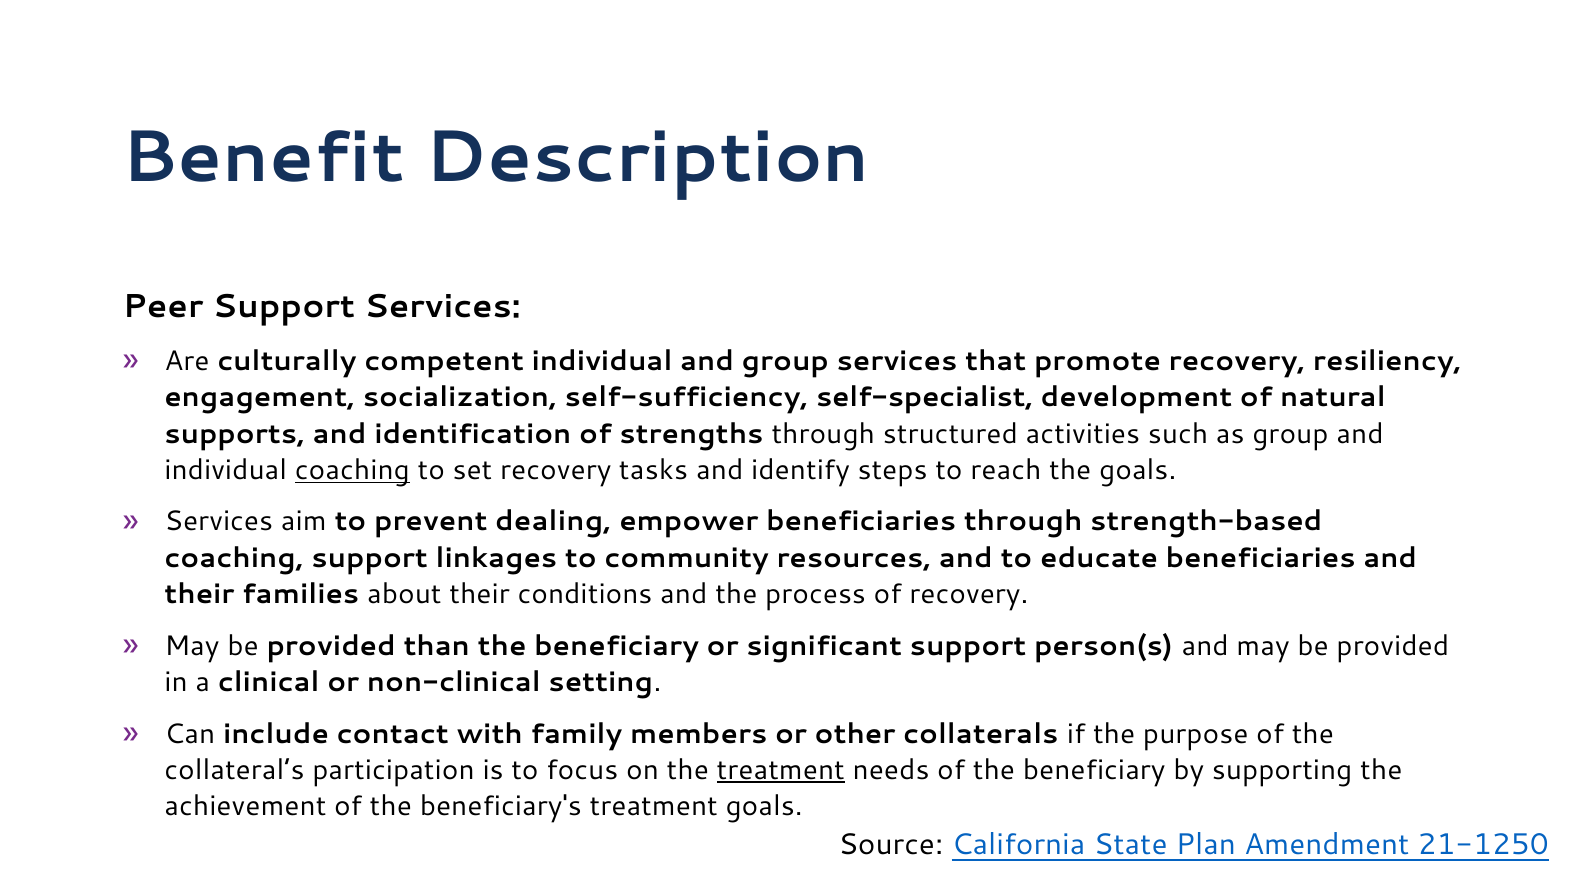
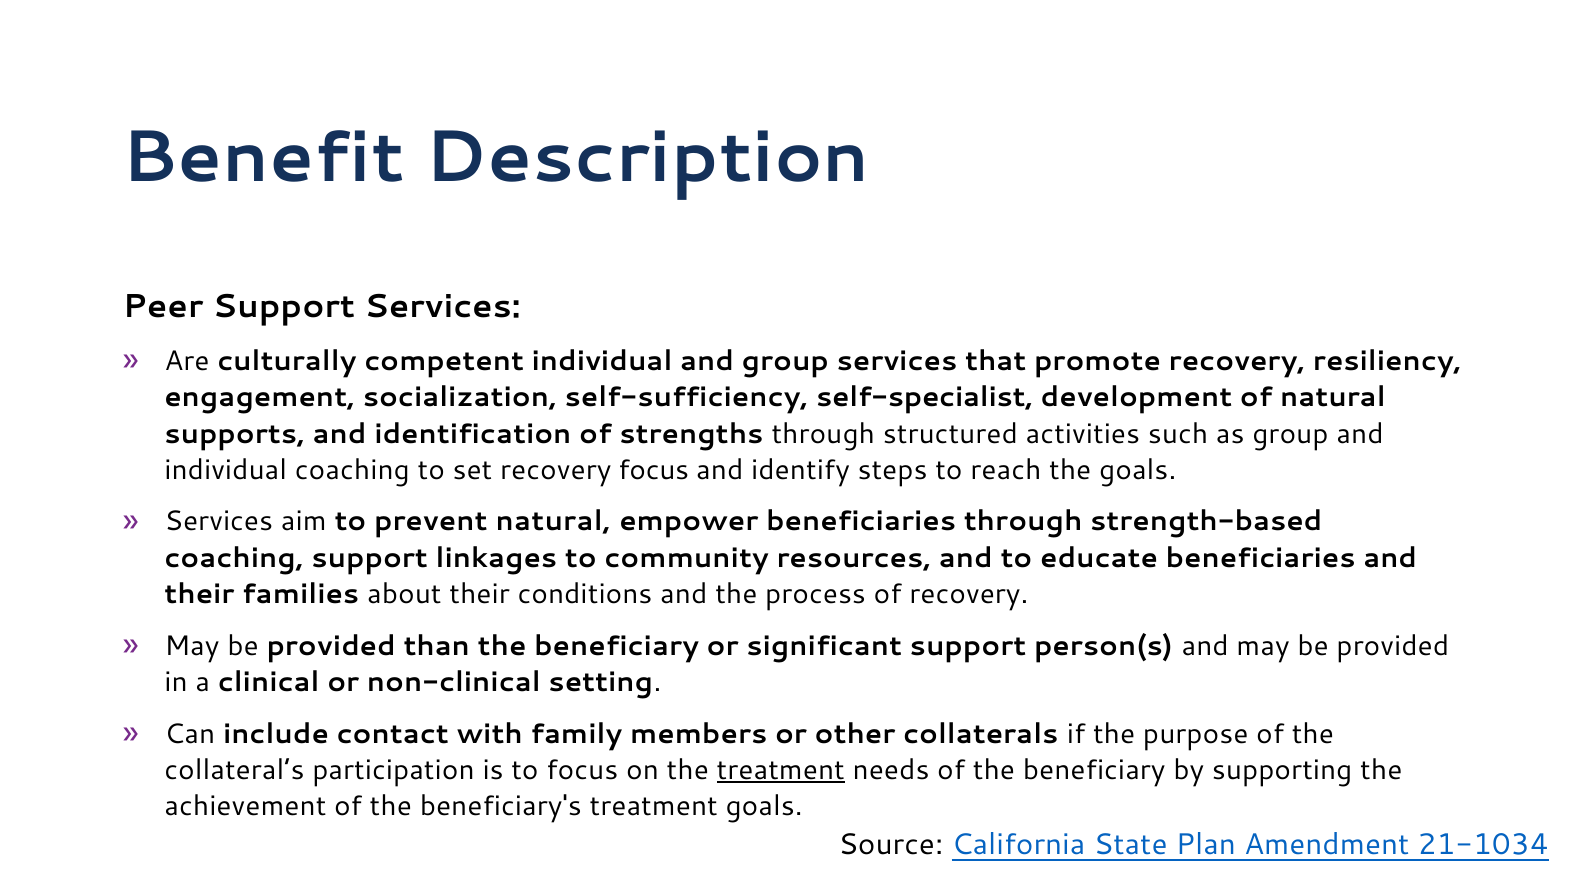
coaching underline: present -> none (352, 471)
recovery tasks: tasks -> focus (654, 471)
prevent dealing: dealing -> natural (553, 522)
21-1250: 21-1250 -> 21-1034 (1483, 845)
